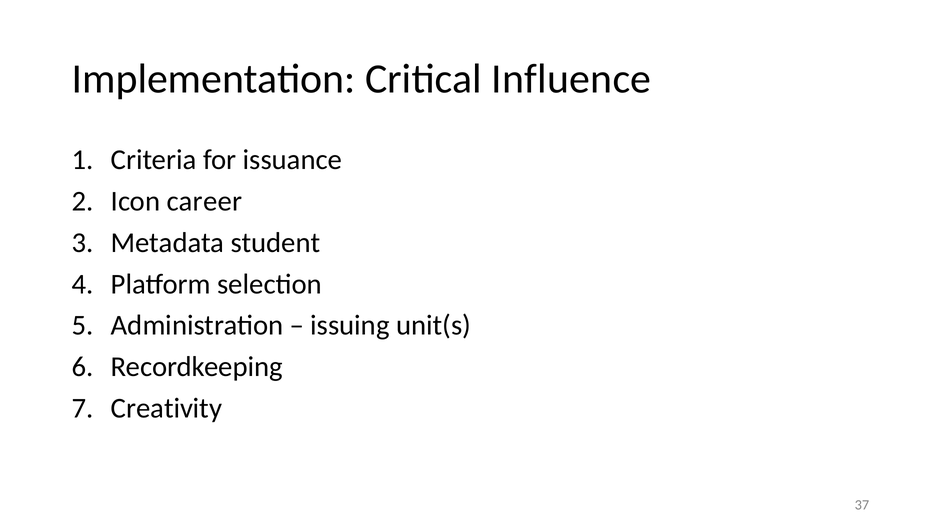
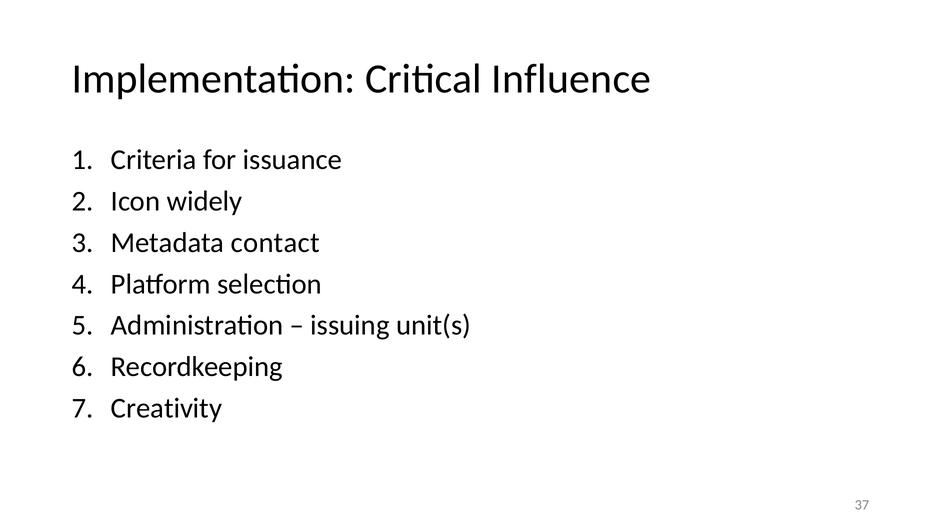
career: career -> widely (204, 201)
student: student -> contact (275, 243)
